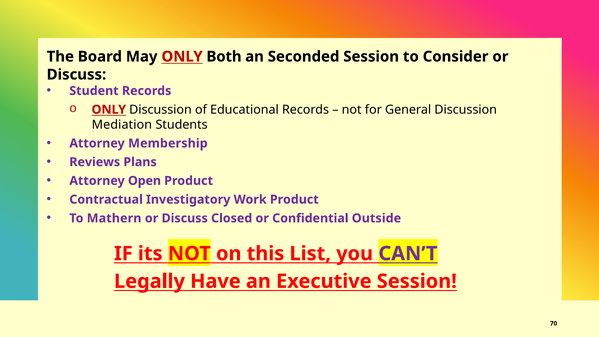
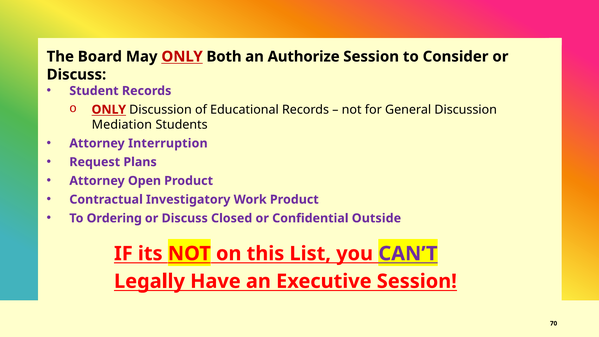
Seconded: Seconded -> Authorize (304, 57)
Membership: Membership -> Interruption (168, 143)
Reviews: Reviews -> Request (95, 162)
Mathern: Mathern -> Ordering (114, 218)
